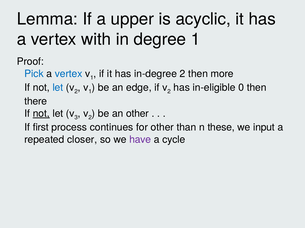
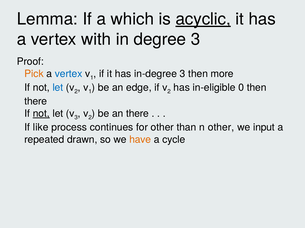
upper: upper -> which (132, 19)
acyclic underline: none -> present (203, 19)
degree 1: 1 -> 3 (196, 39)
Pick colour: blue -> orange (34, 74)
in-degree 2: 2 -> 3 (183, 74)
an other: other -> there (137, 114)
first: first -> like (41, 128)
n these: these -> other (221, 128)
closer: closer -> drawn (82, 140)
have colour: purple -> orange (140, 140)
